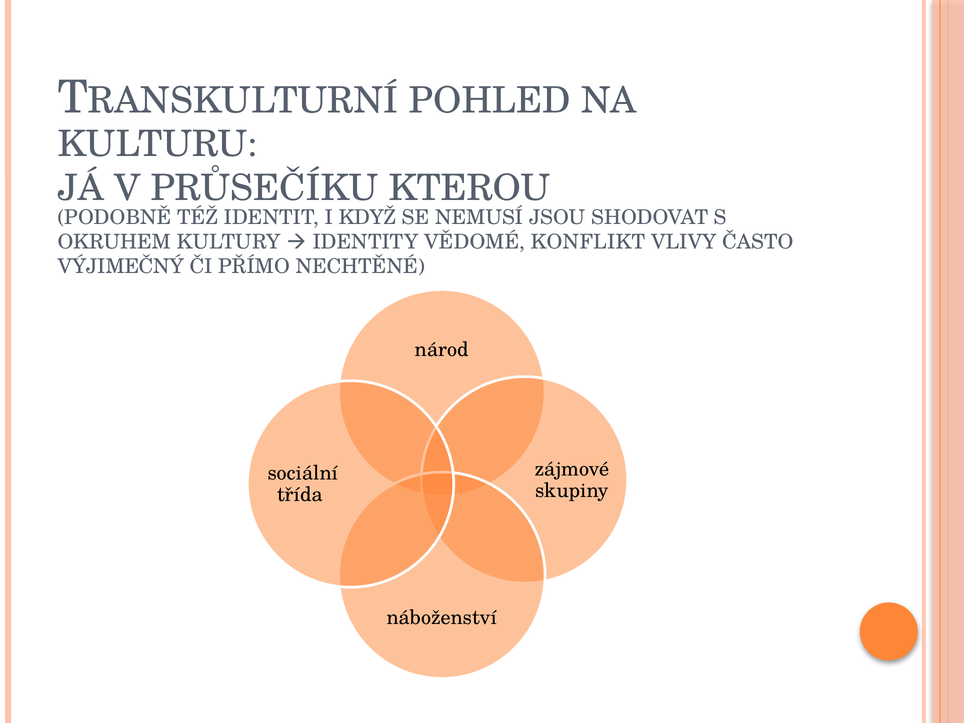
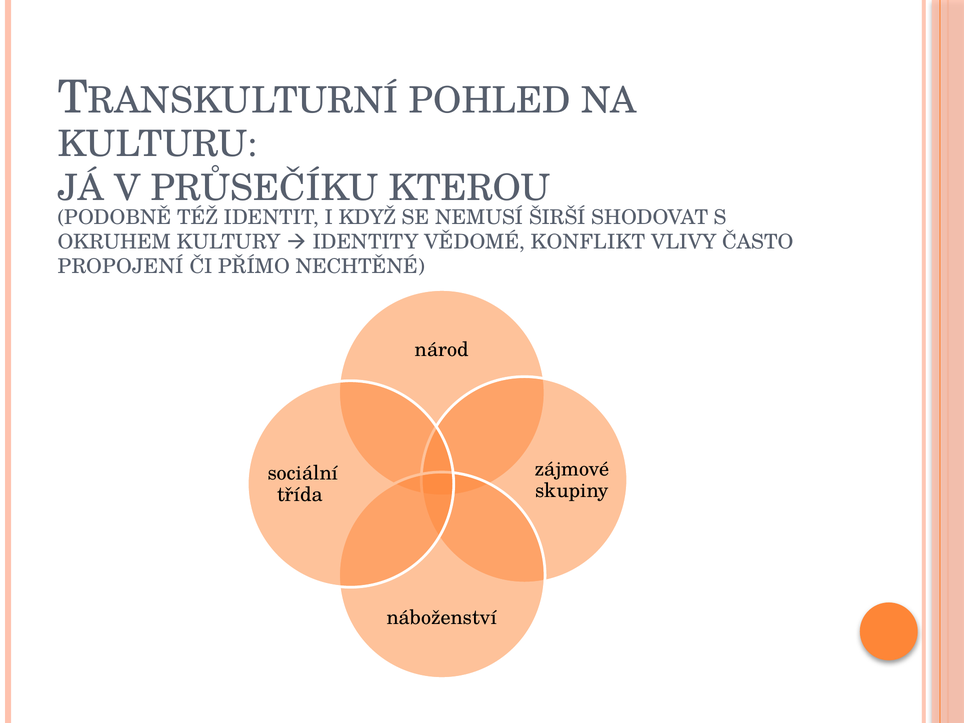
JSOU: JSOU -> ŠIRŠÍ (557, 218)
VÝJIMEČNÝ: VÝJIMEČNÝ -> PROPOJENÍ (121, 267)
